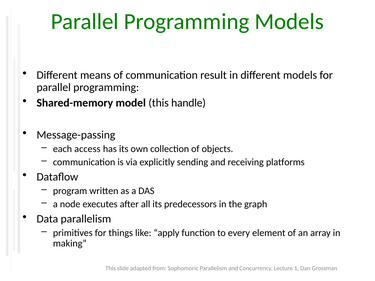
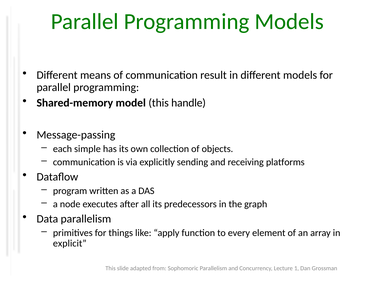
access: access -> simple (87, 149)
making: making -> explicit (70, 244)
